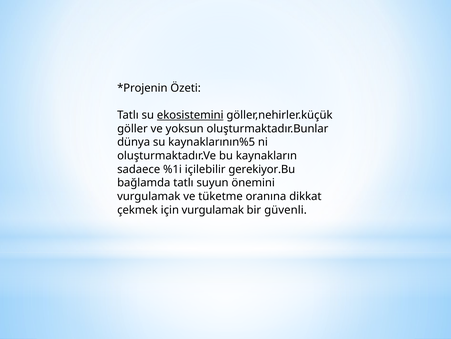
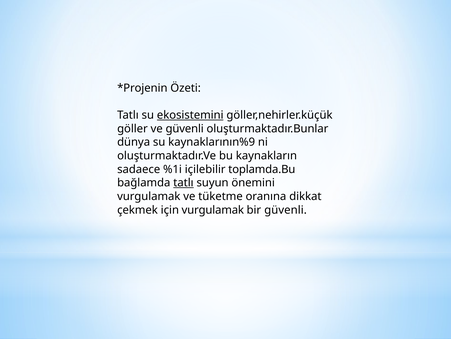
ve yoksun: yoksun -> güvenli (185, 128)
kaynaklarının%5: kaynaklarının%5 -> kaynaklarının%9 (212, 142)
gerekiyor.Bu: gerekiyor.Bu -> toplamda.Bu (262, 169)
tatlı underline: none -> present (183, 183)
